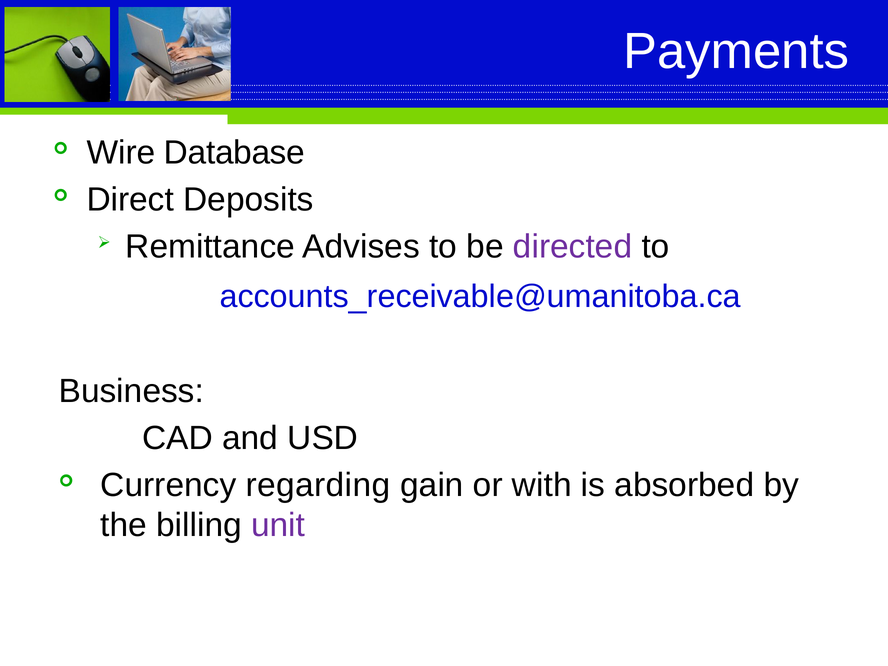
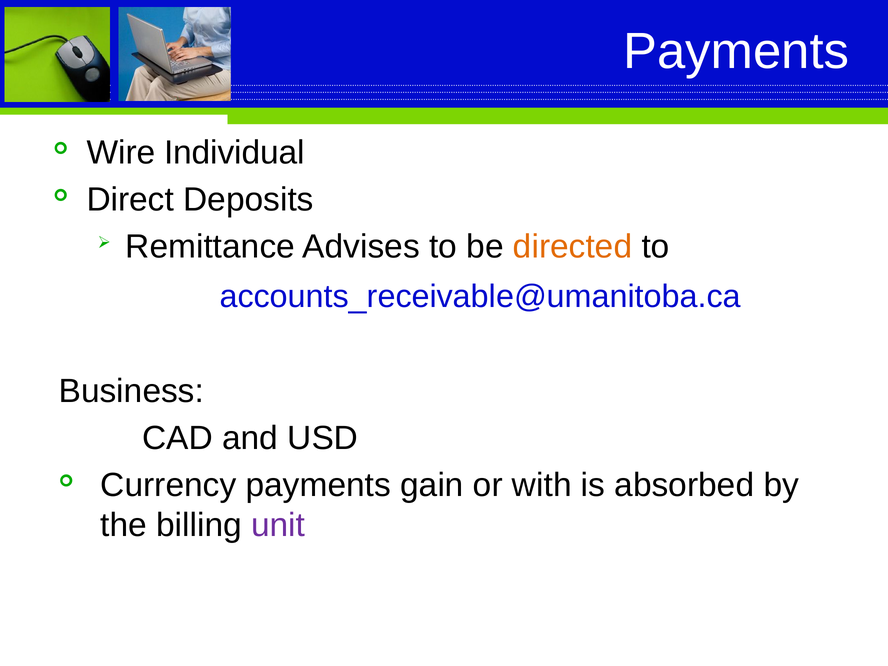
Database: Database -> Individual (234, 153)
directed colour: purple -> orange (573, 247)
Currency regarding: regarding -> payments (318, 485)
